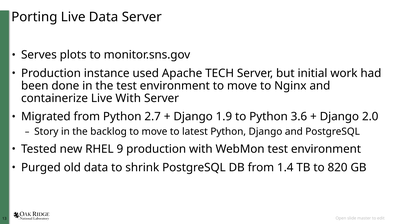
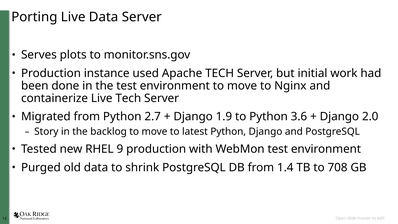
Live With: With -> Tech (128, 98)
820: 820 -> 708 (338, 167)
